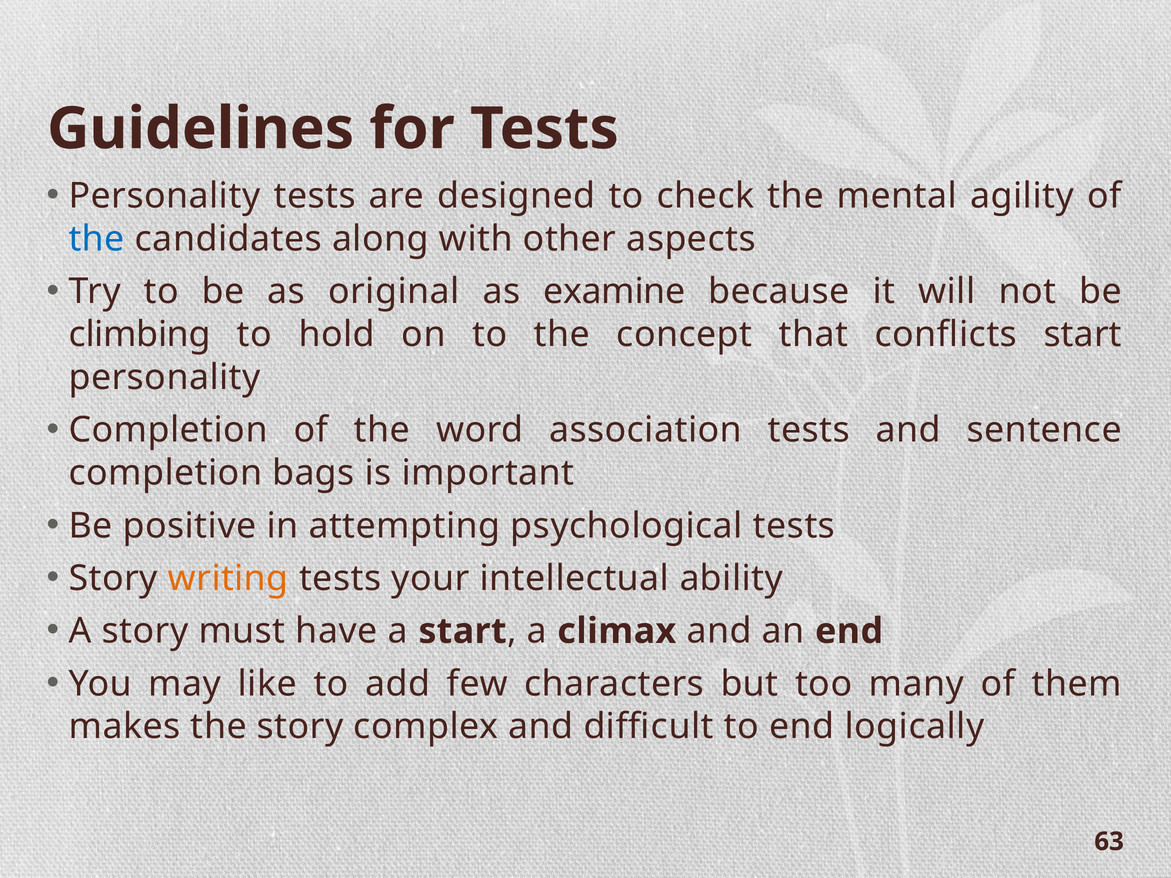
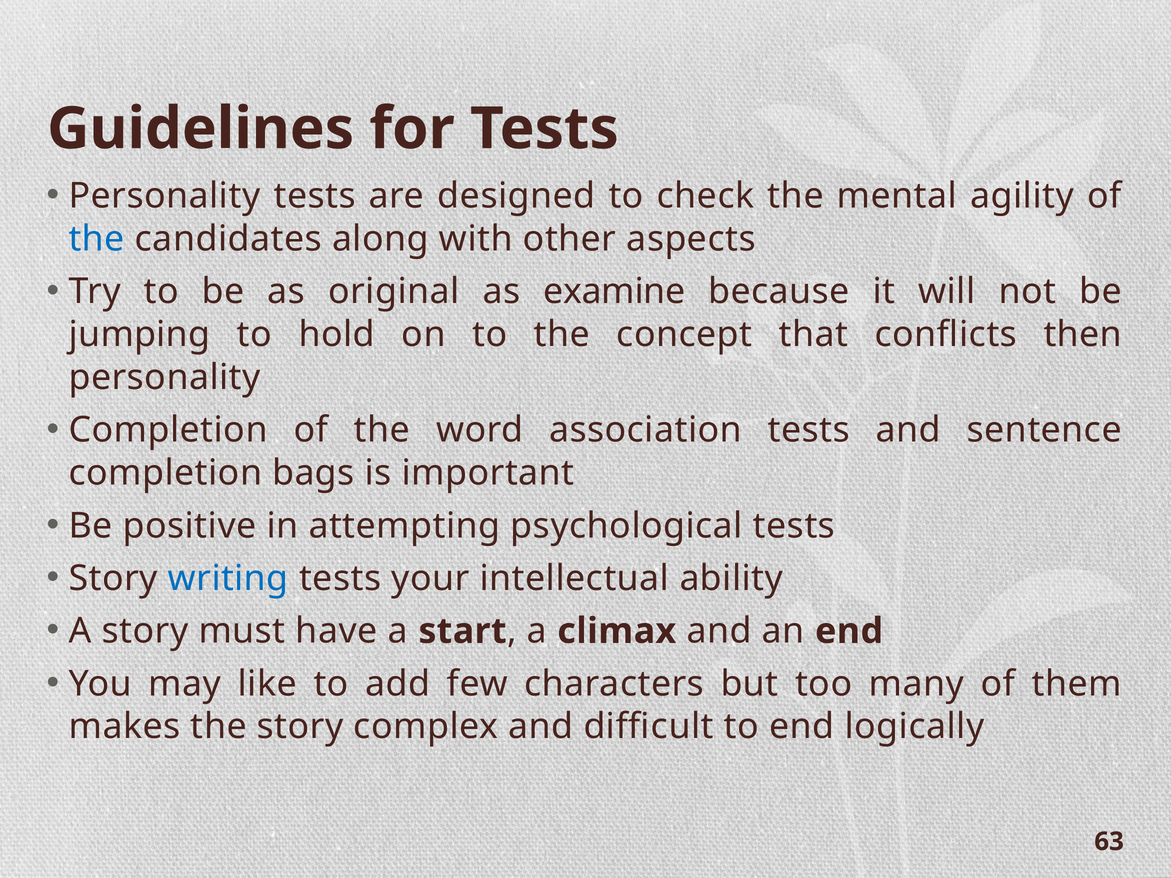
climbing: climbing -> jumping (139, 335)
conflicts start: start -> then (1083, 335)
writing colour: orange -> blue (228, 579)
